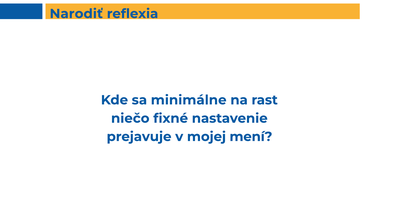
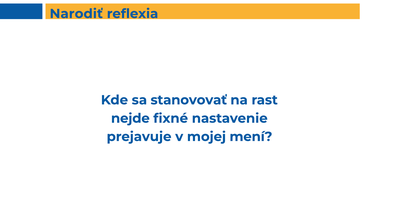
minimálne: minimálne -> stanovovať (189, 100)
niečo: niečo -> nejde (130, 119)
